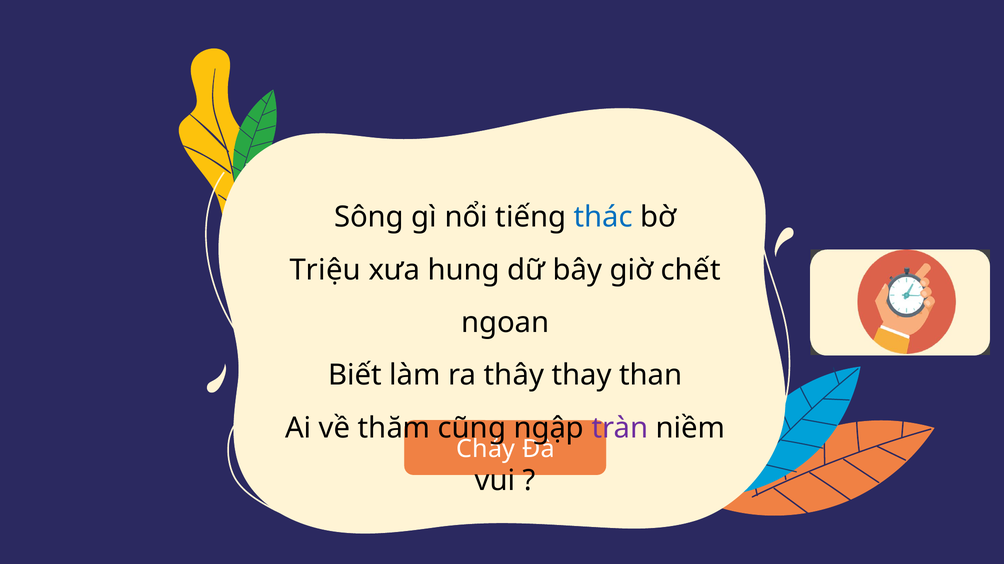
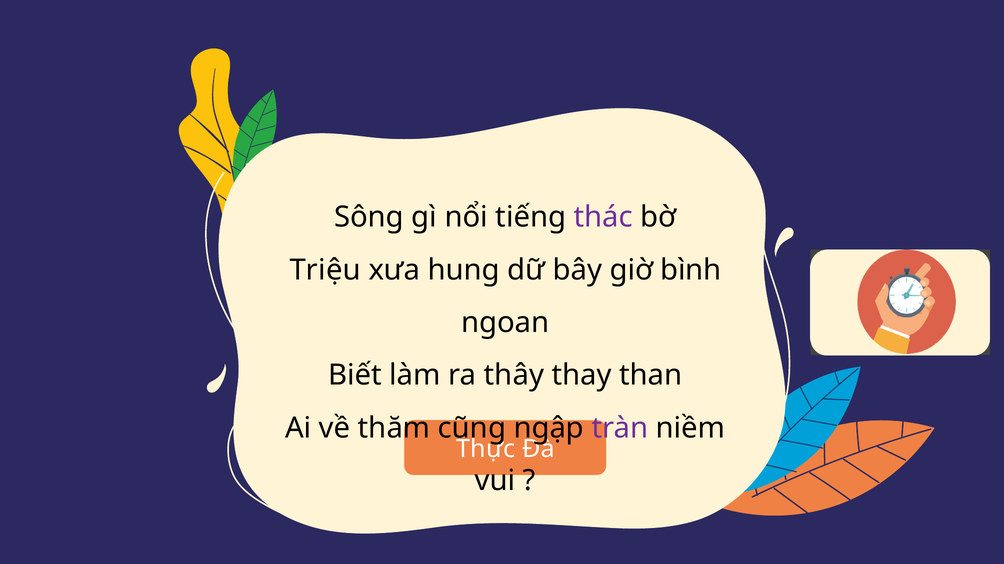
thác colour: blue -> purple (603, 218)
chết: chết -> bình (691, 270)
Chảy: Chảy -> Thực (486, 450)
